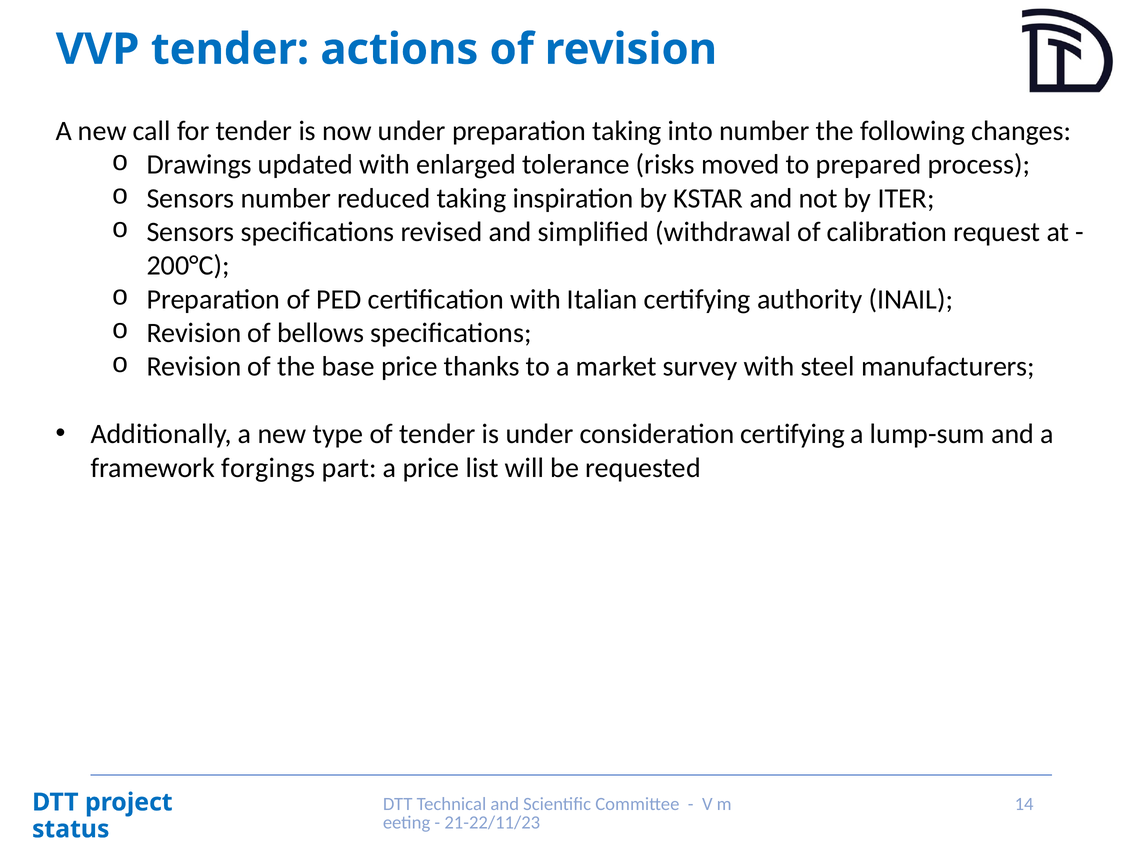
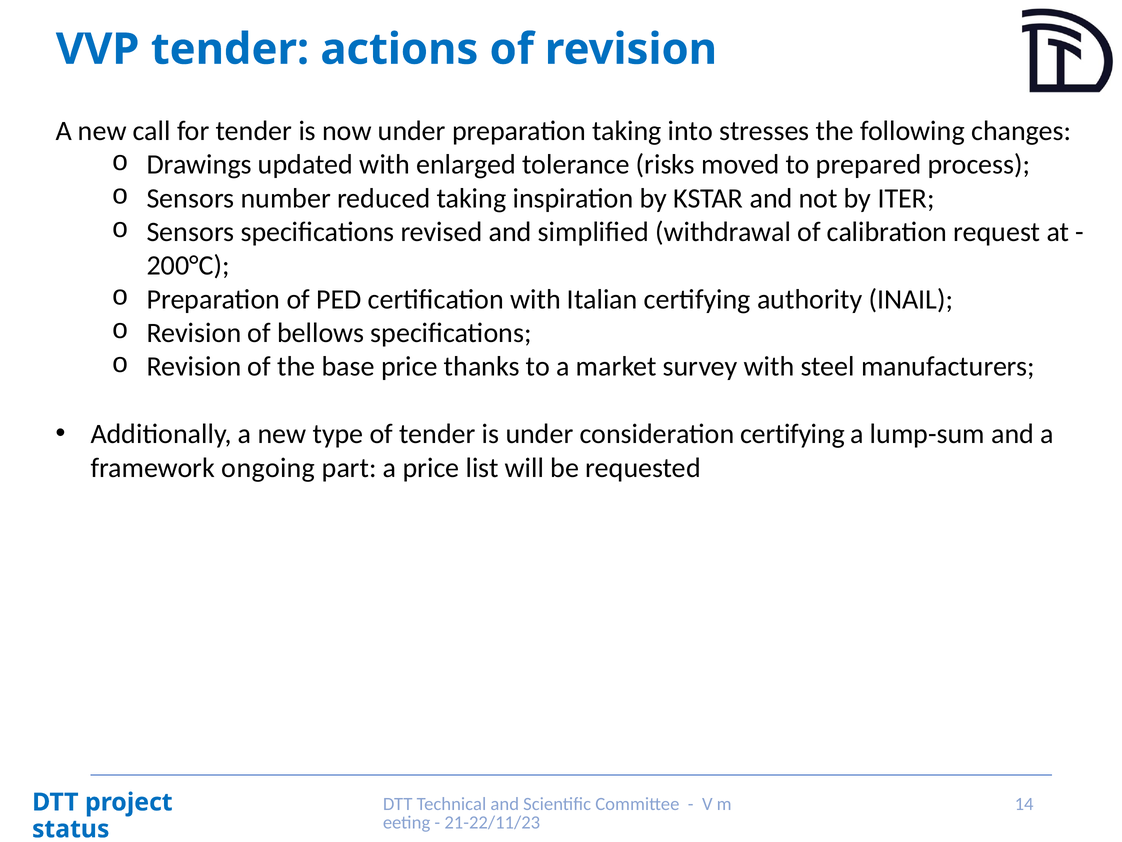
into number: number -> stresses (764, 131)
forgings: forgings -> ongoing (268, 467)
